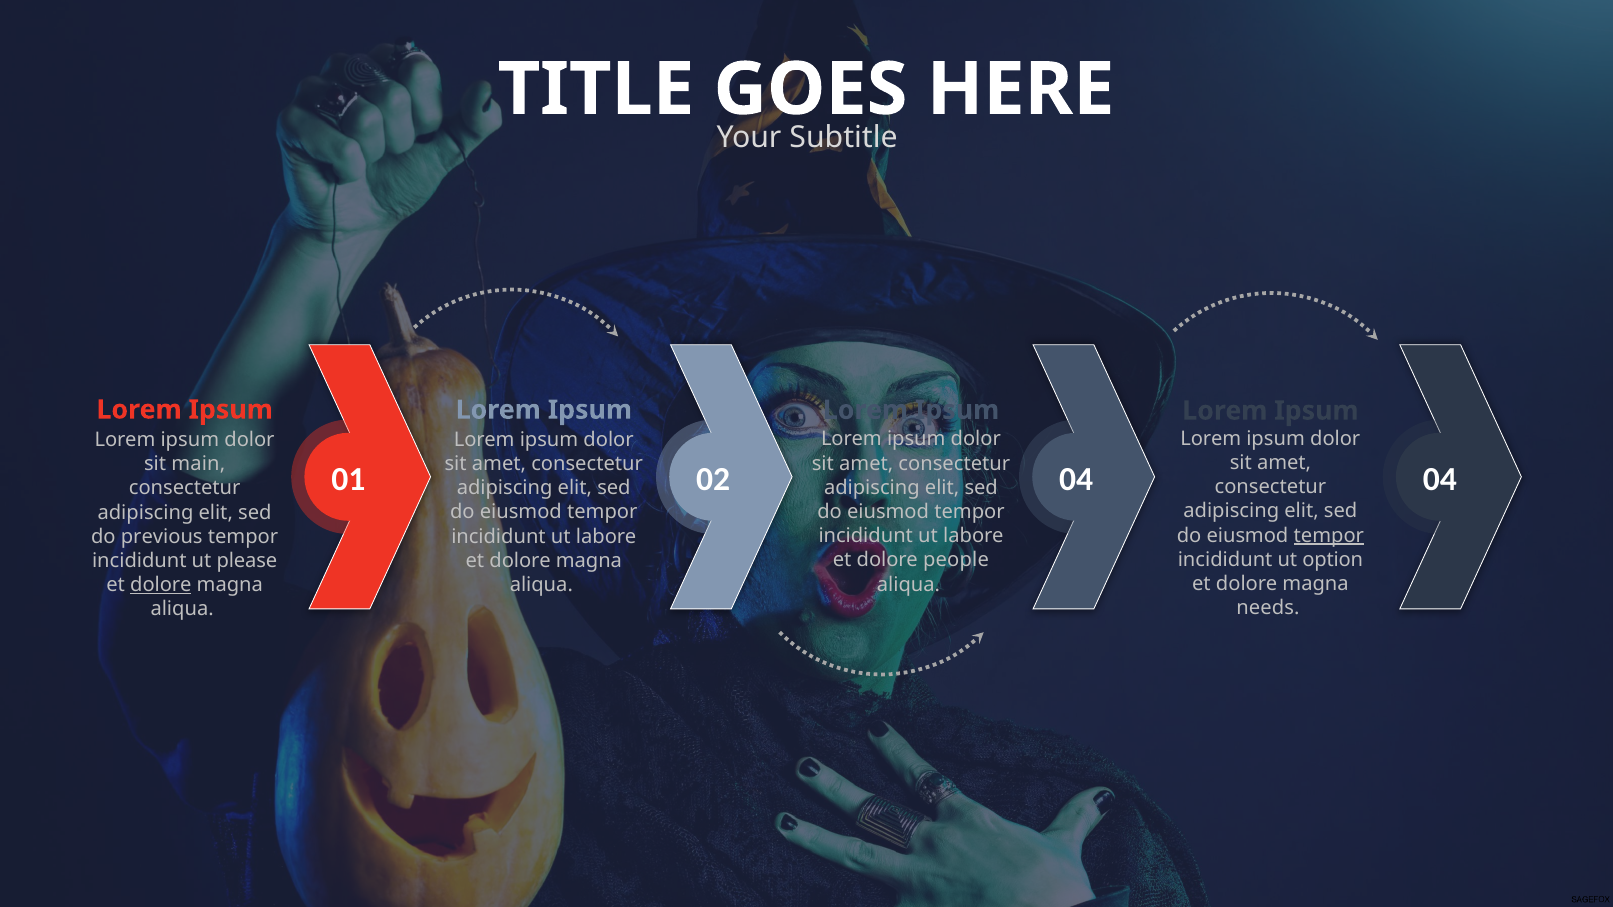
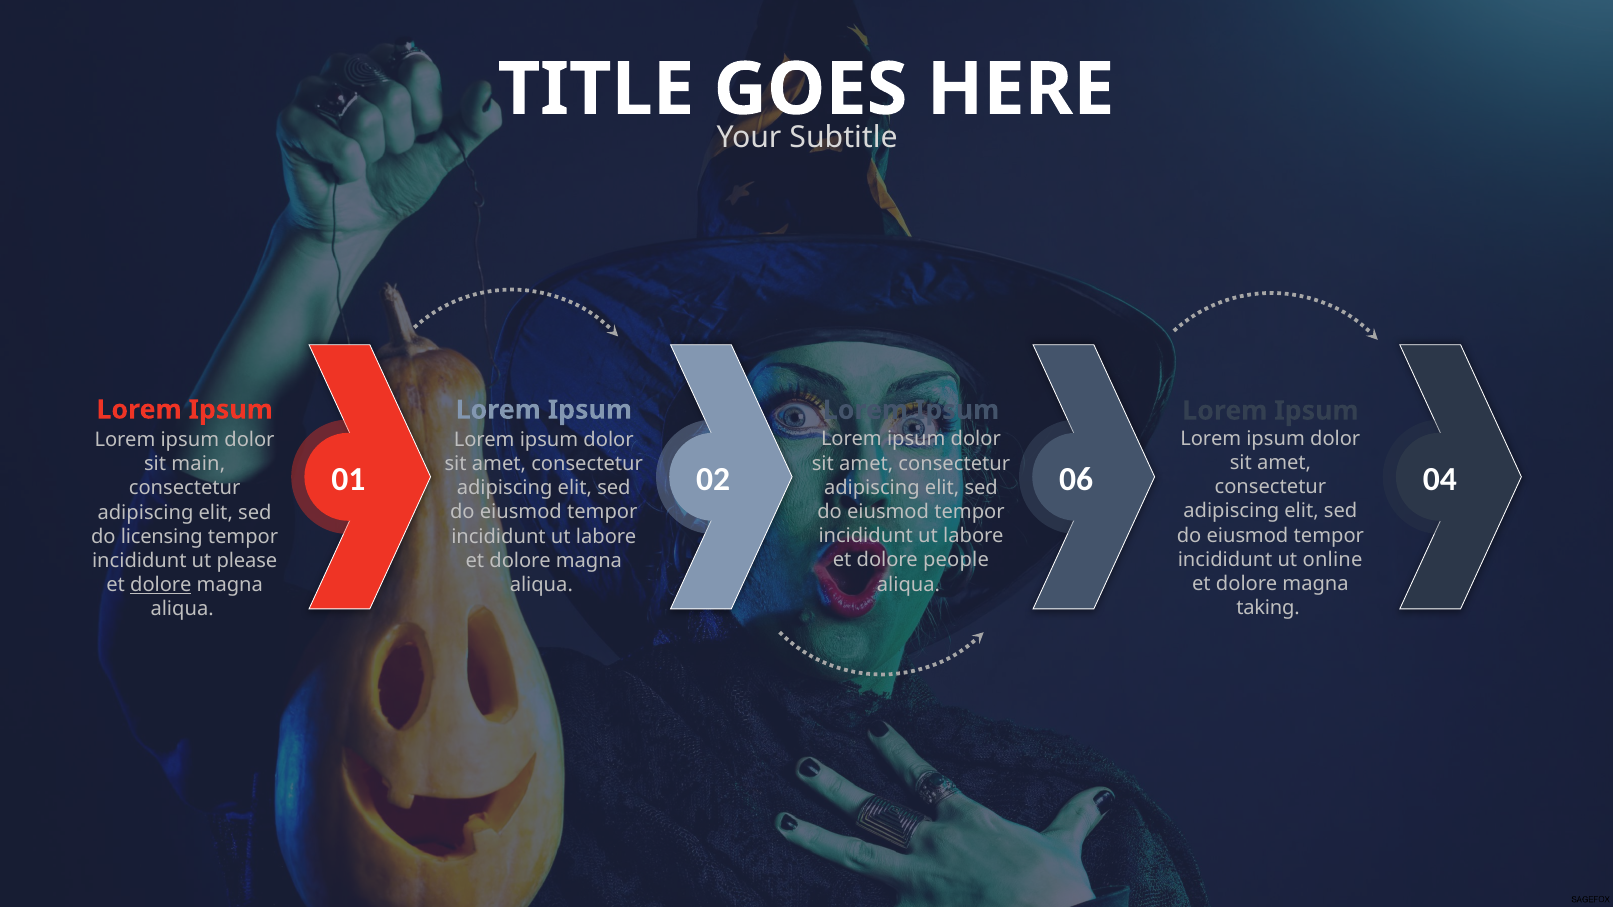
02 04: 04 -> 06 (1076, 479)
tempor underline: present -> none (1329, 536)
previous: previous -> licensing (162, 537)
option: option -> online (1333, 560)
needs: needs -> taking (1268, 608)
